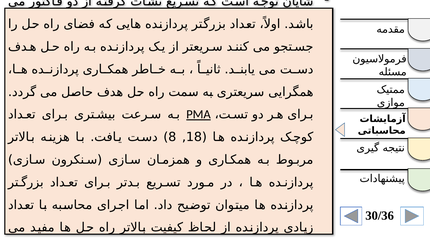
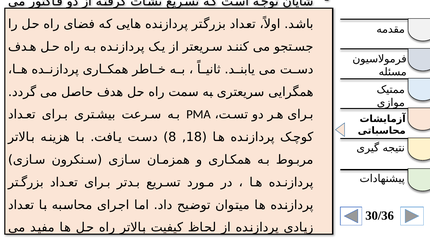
PMA underline: present -> none (198, 114)
